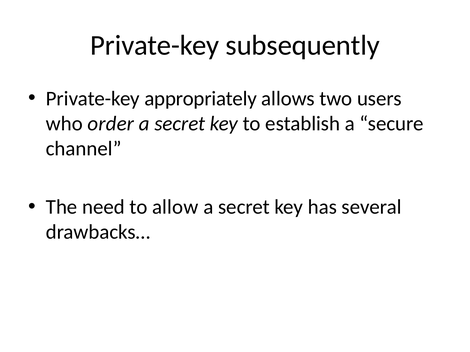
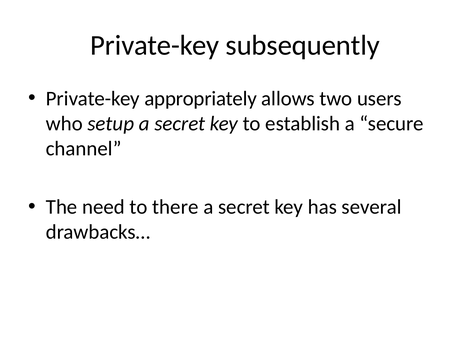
order: order -> setup (111, 124)
allow: allow -> there (175, 207)
